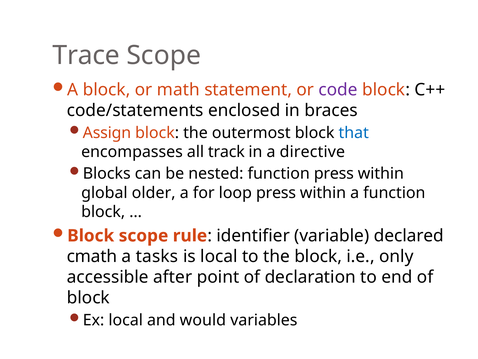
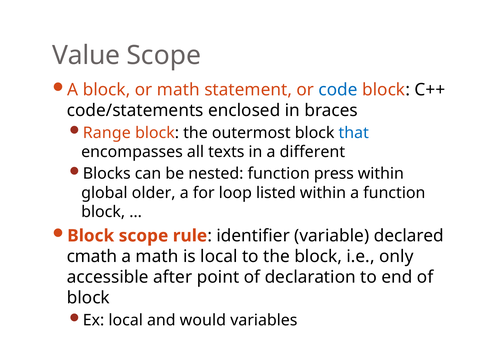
Trace: Trace -> Value (86, 55)
code colour: purple -> blue (338, 90)
Assign: Assign -> Range (107, 133)
track: track -> texts (226, 152)
directive: directive -> different (312, 152)
loop press: press -> listed (276, 192)
a tasks: tasks -> math (157, 256)
